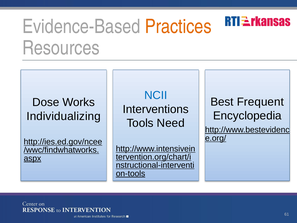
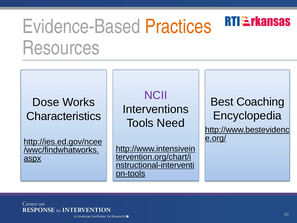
NCII colour: blue -> purple (156, 95)
Frequent: Frequent -> Coaching (260, 102)
Individualizing: Individualizing -> Characteristics (64, 116)
